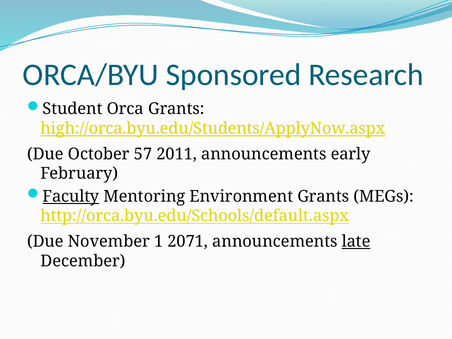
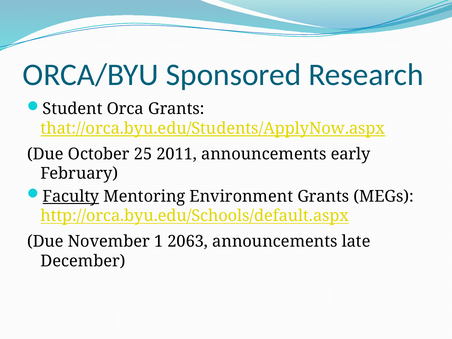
high://orca.byu.edu/Students/ApplyNow.aspx: high://orca.byu.edu/Students/ApplyNow.aspx -> that://orca.byu.edu/Students/ApplyNow.aspx (213, 128)
57: 57 -> 25 (143, 154)
2071: 2071 -> 2063 (188, 241)
late underline: present -> none (356, 241)
